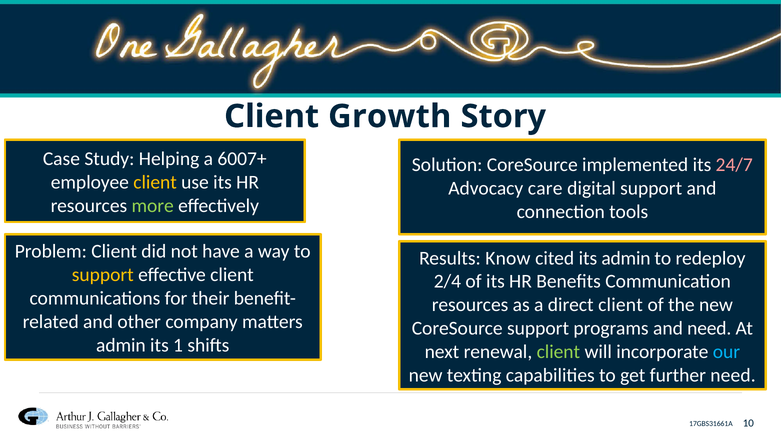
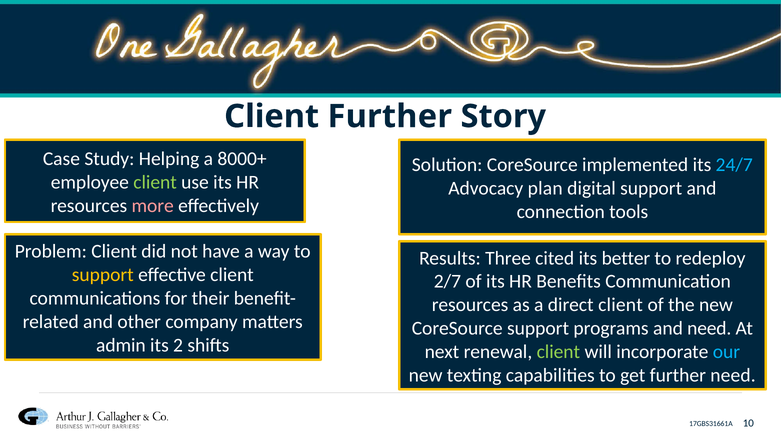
Growth: Growth -> Further (390, 117)
6007+: 6007+ -> 8000+ (242, 159)
24/7 colour: pink -> light blue (734, 165)
client colour: yellow -> light green (155, 182)
care: care -> plan (545, 188)
more colour: light green -> pink (153, 206)
Know: Know -> Three (508, 258)
its admin: admin -> better (626, 258)
2/4: 2/4 -> 2/7 (447, 282)
1: 1 -> 2 (178, 345)
